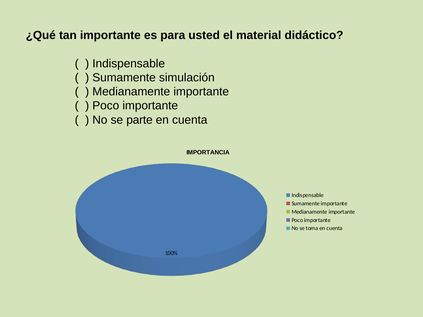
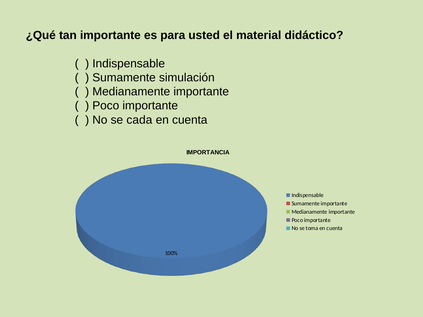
parte: parte -> cada (139, 120)
